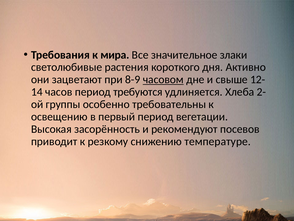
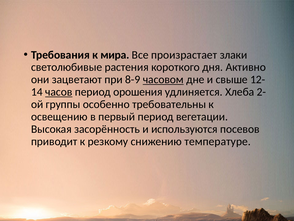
значительное: значительное -> произрастает (184, 55)
часов underline: none -> present (59, 92)
требуются: требуются -> орошения (138, 92)
рекомендуют: рекомендуют -> используются (184, 129)
